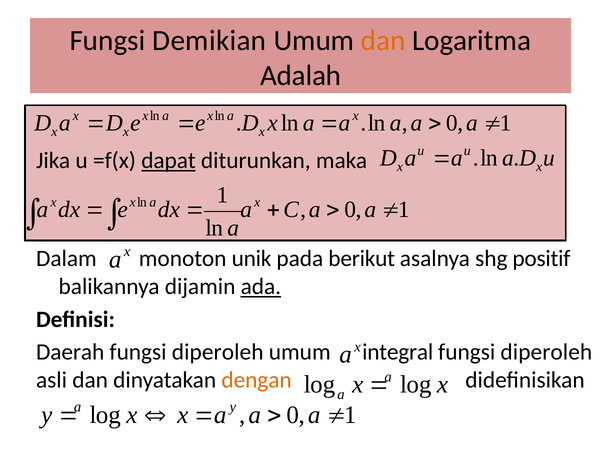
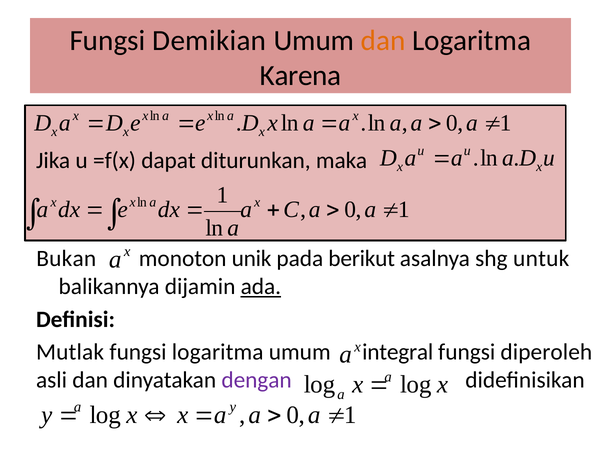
Adalah: Adalah -> Karena (301, 76)
dapat underline: present -> none (169, 161)
Dalam: Dalam -> Bukan (66, 259)
positif: positif -> untuk (541, 259)
Daerah: Daerah -> Mutlak (70, 352)
diperoleh: diperoleh -> logaritma (218, 352)
dengan colour: orange -> purple (257, 380)
